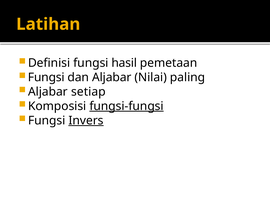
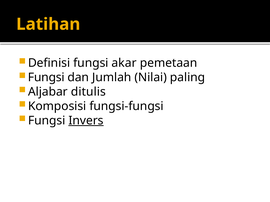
hasil: hasil -> akar (124, 63)
dan Aljabar: Aljabar -> Jumlah (112, 78)
setiap: setiap -> ditulis (88, 92)
fungsi-fungsi underline: present -> none (127, 106)
